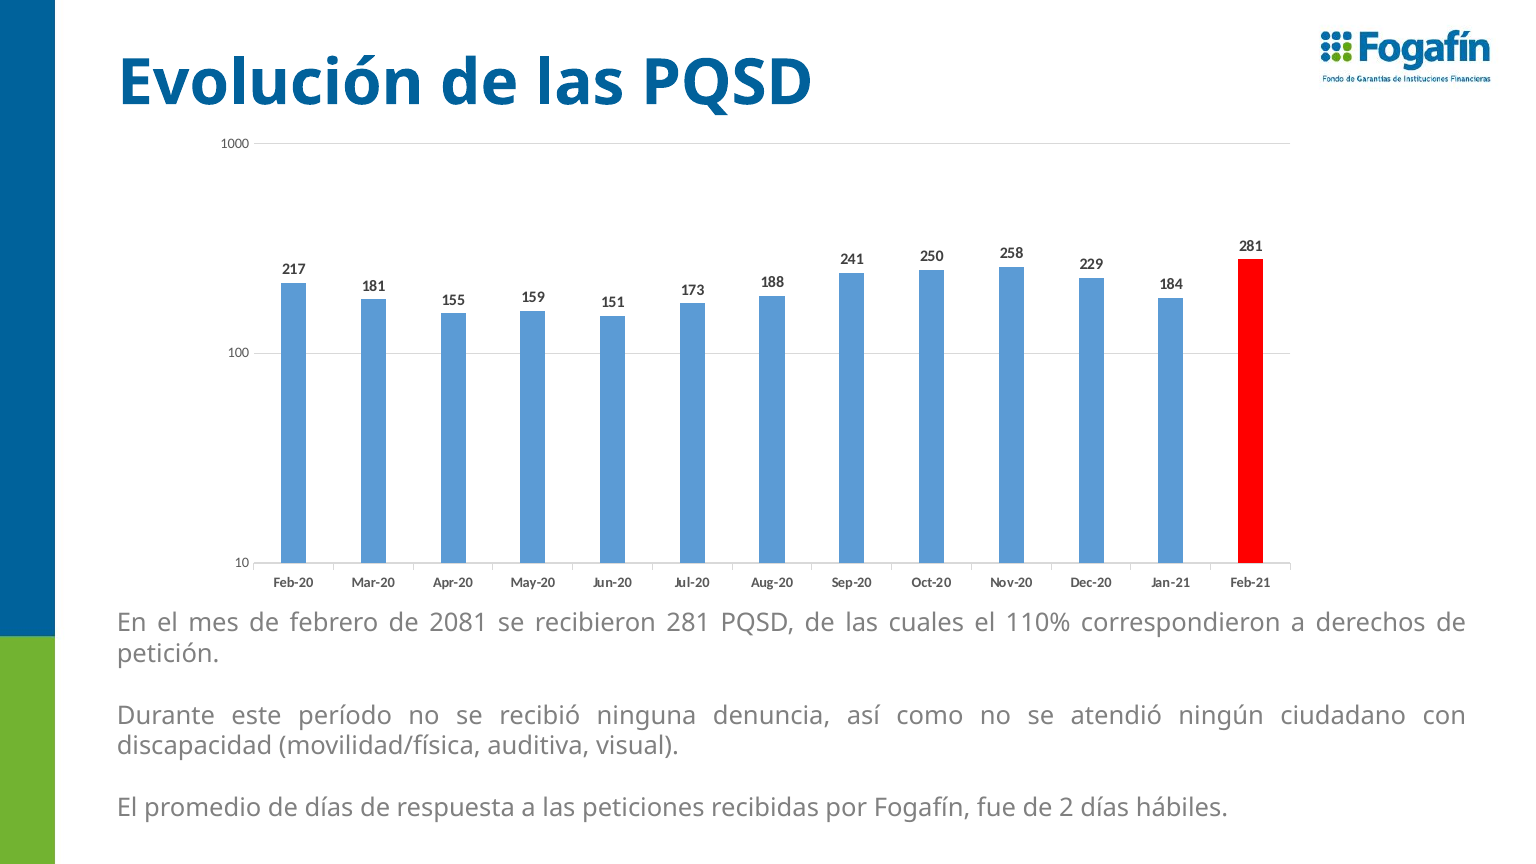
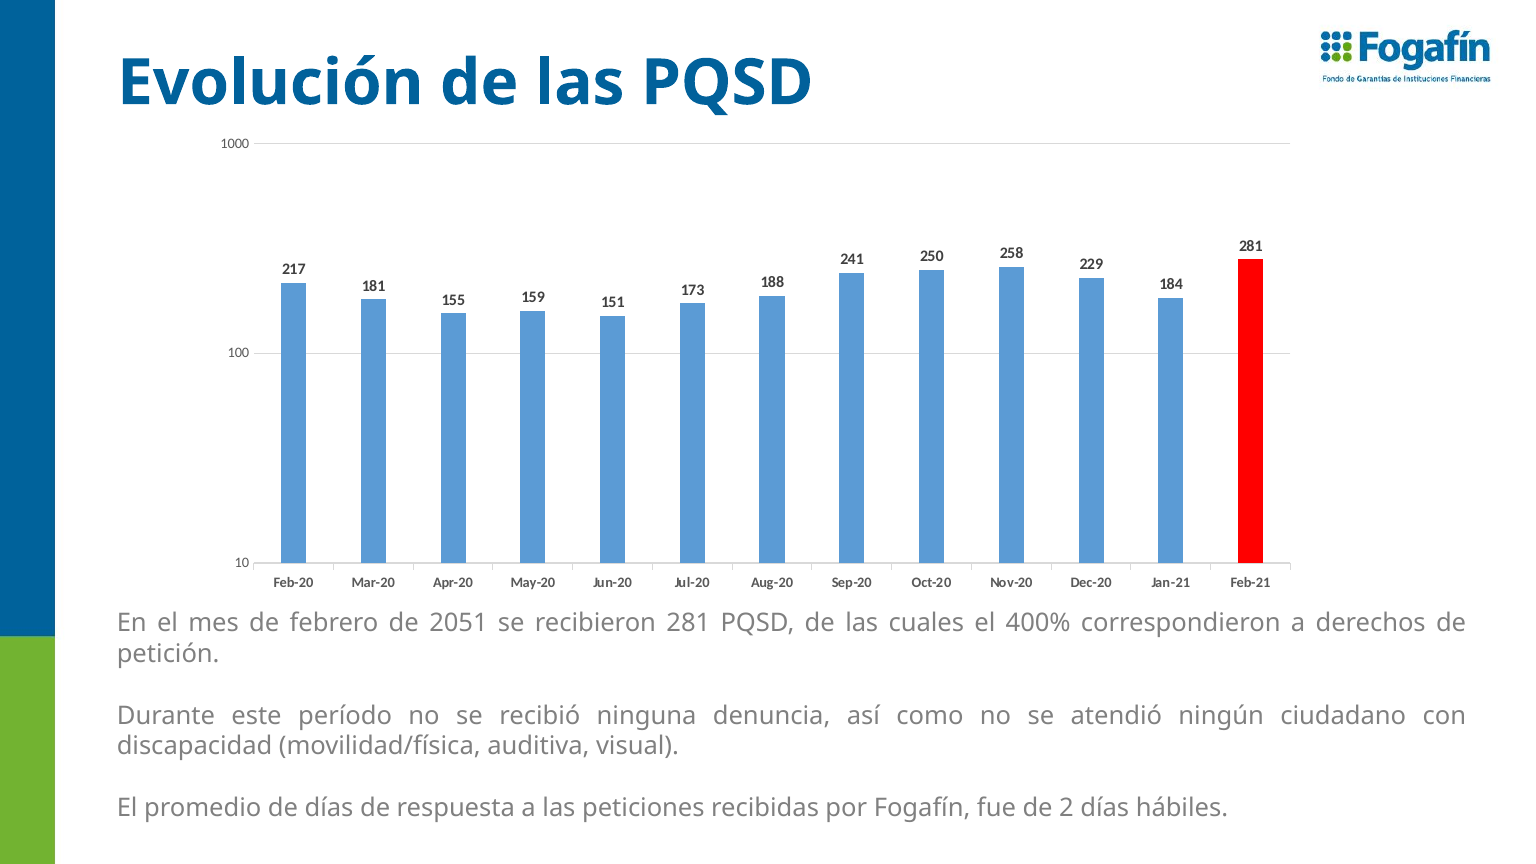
2081: 2081 -> 2051 (458, 623)
110%: 110% -> 400% (1038, 623)
